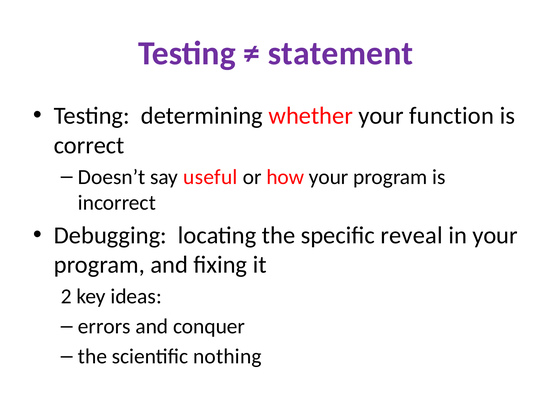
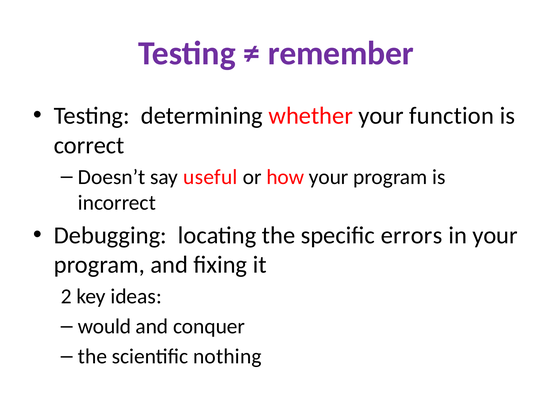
statement: statement -> remember (341, 53)
reveal: reveal -> errors (412, 235)
errors: errors -> would (104, 327)
